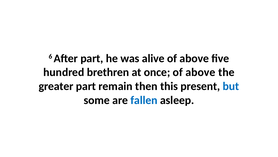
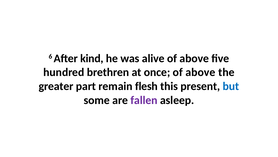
After part: part -> kind (92, 58)
then: then -> flesh (146, 86)
fallen colour: blue -> purple (144, 100)
